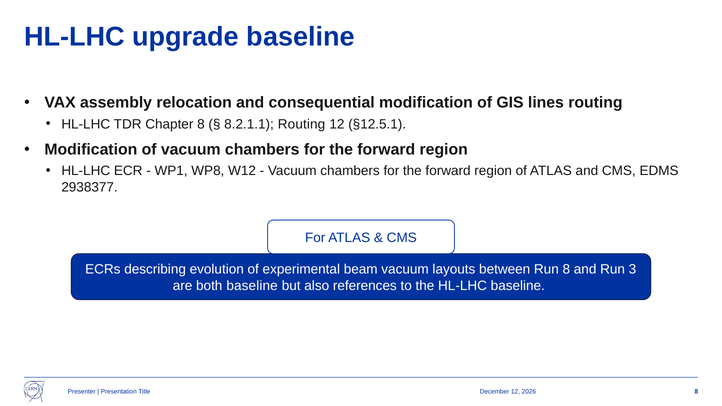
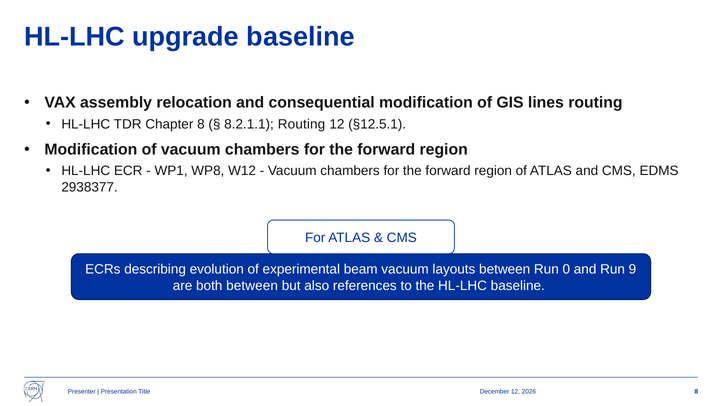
Run 8: 8 -> 0 (566, 270)
3: 3 -> 9 (632, 270)
both baseline: baseline -> between (252, 286)
